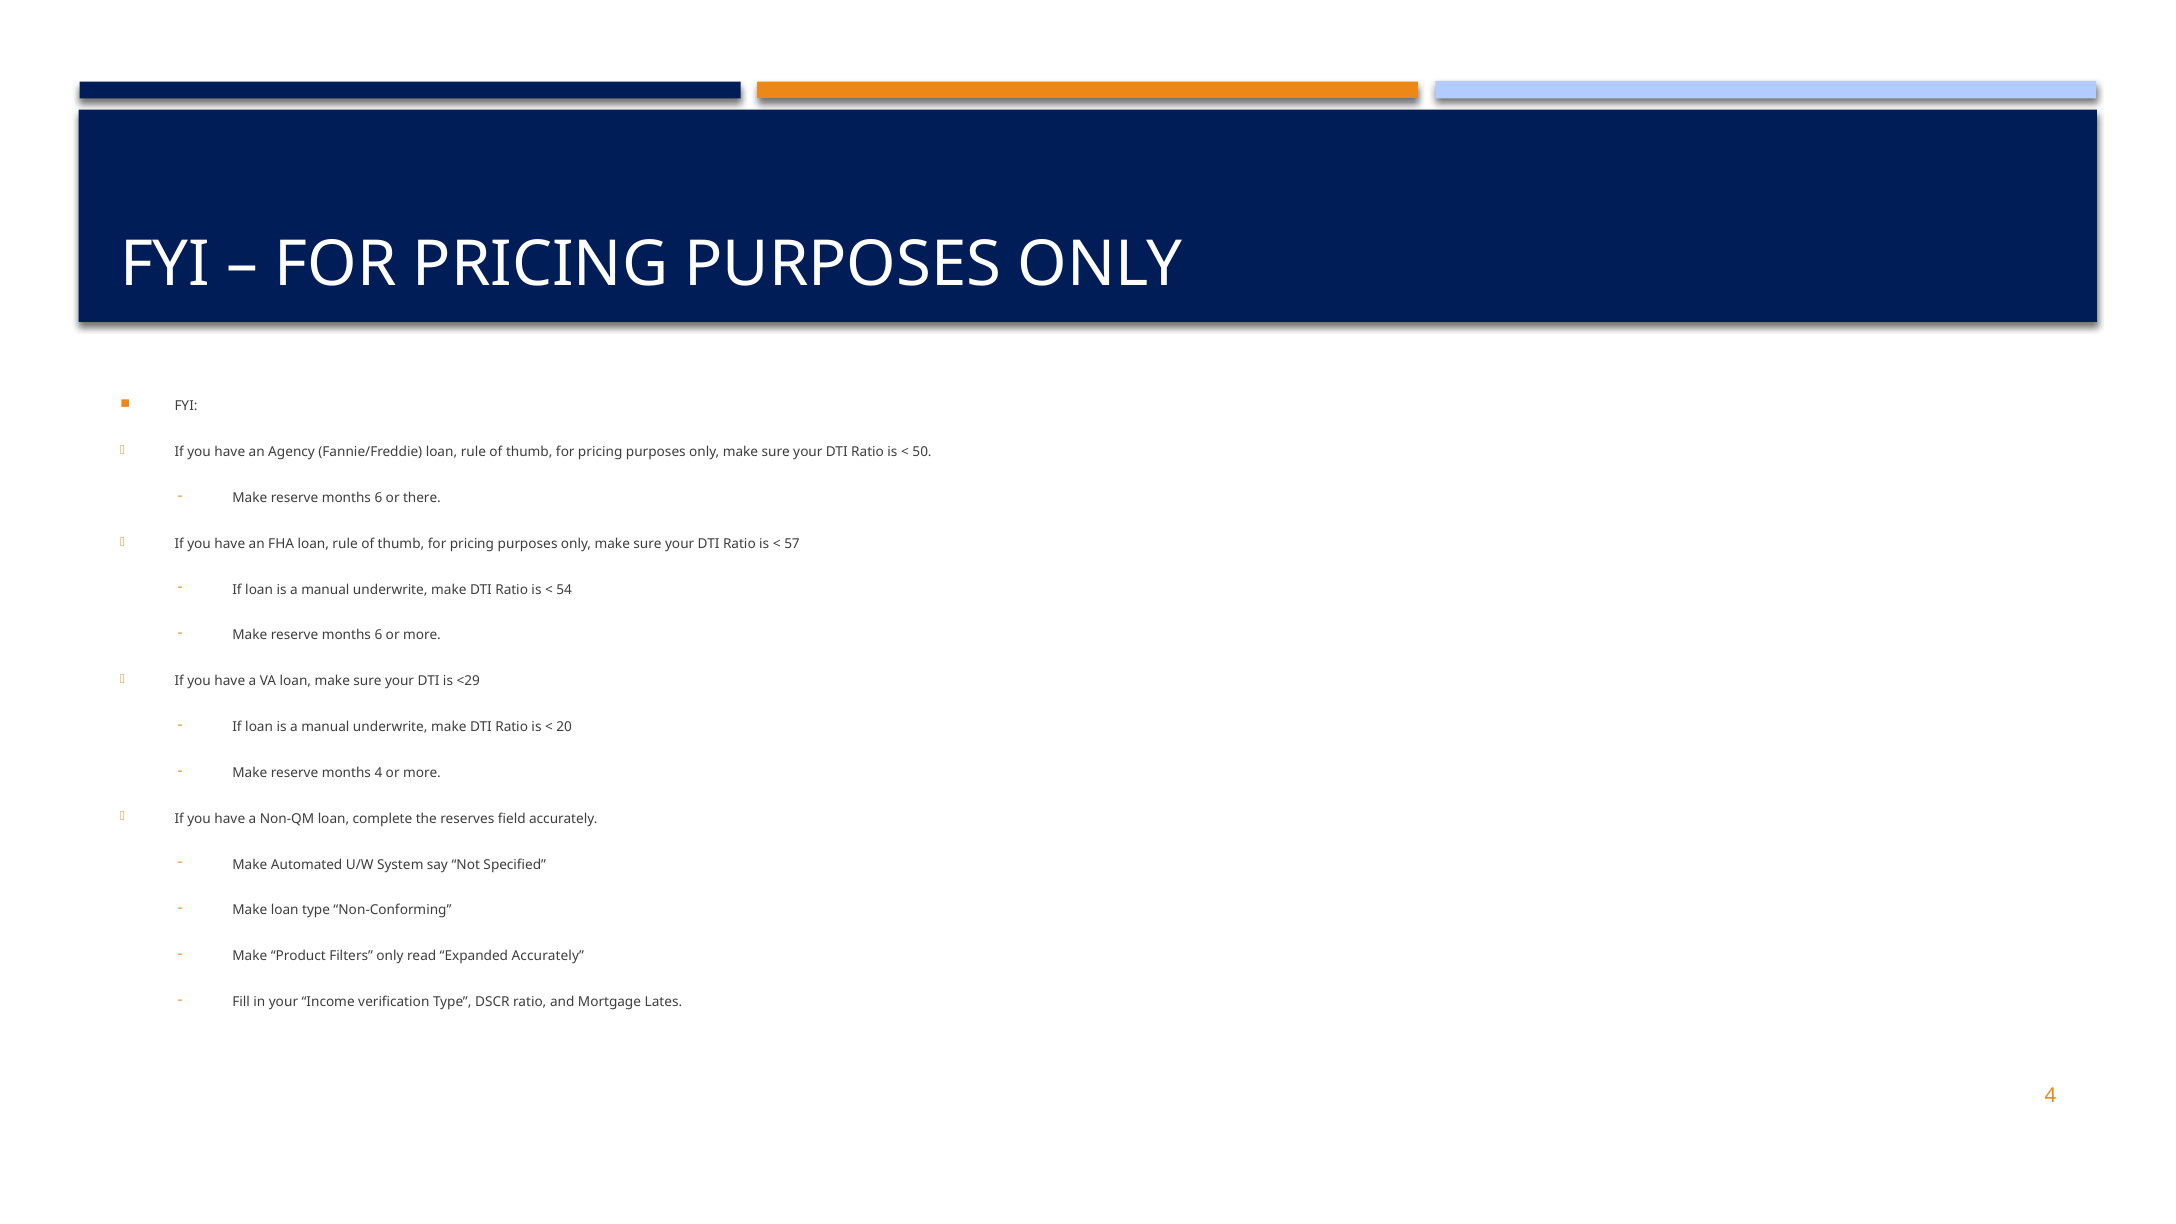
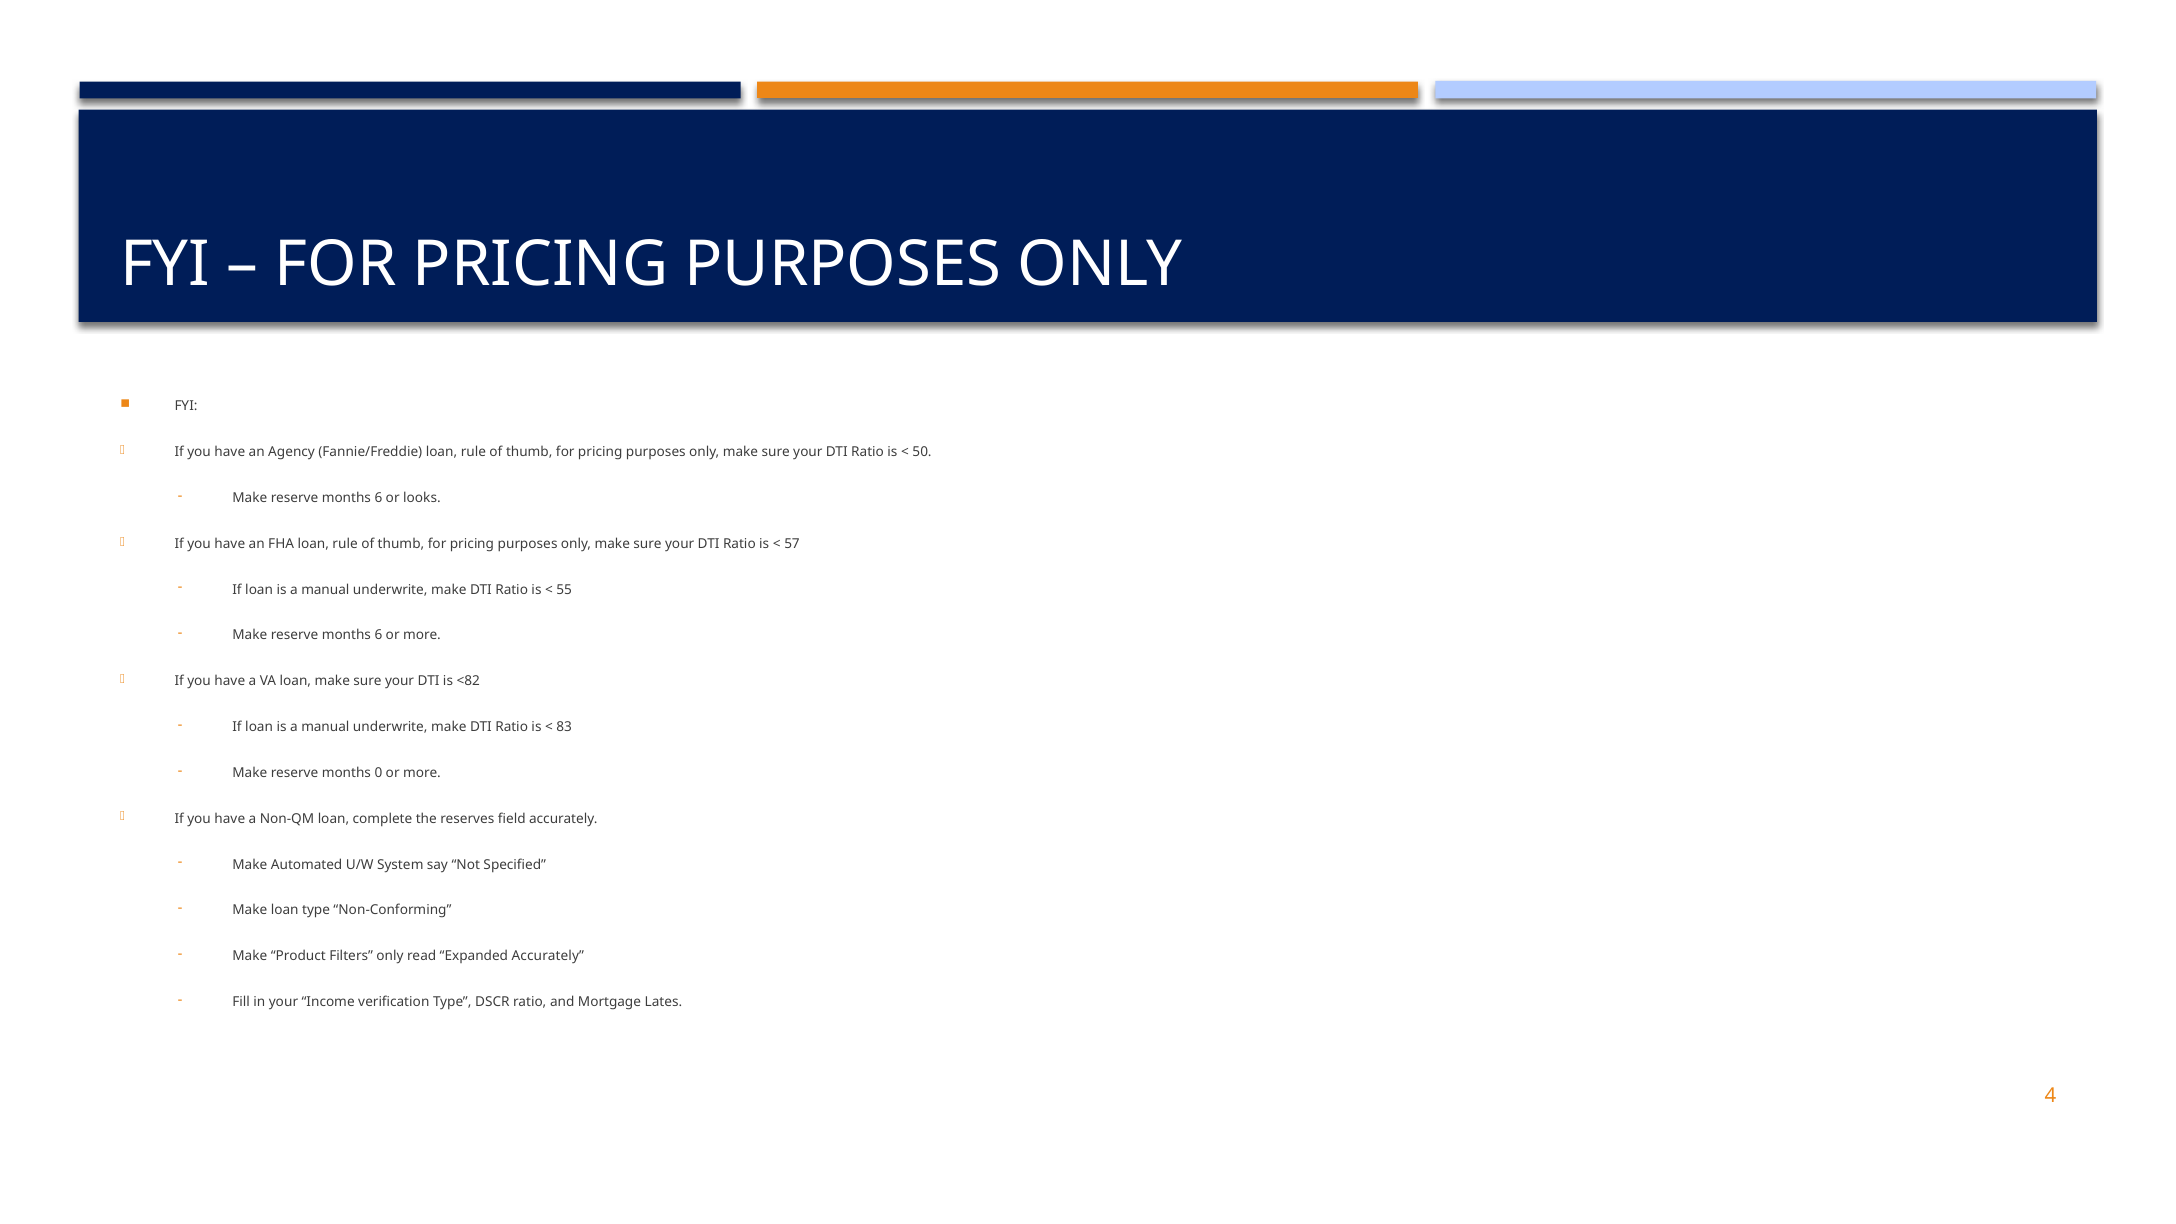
there: there -> looks (422, 498)
54: 54 -> 55 (564, 590)
<29: <29 -> <82 (468, 681)
20: 20 -> 83 (564, 727)
months 4: 4 -> 0 (378, 773)
